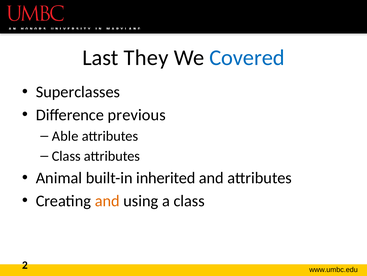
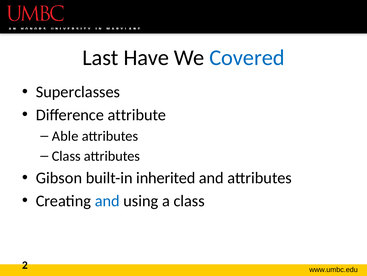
They: They -> Have (146, 58)
previous: previous -> attribute (137, 115)
Animal: Animal -> Gibson (59, 177)
and colour: orange -> blue (107, 200)
